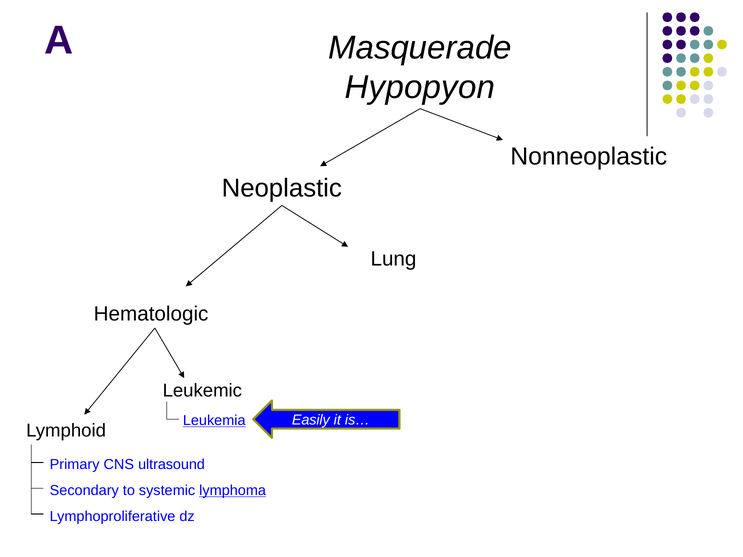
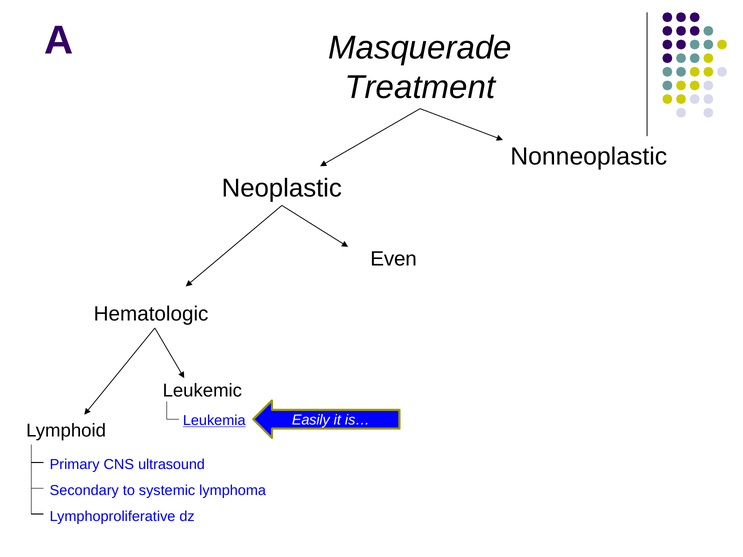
Hypopyon: Hypopyon -> Treatment (420, 88)
Lung: Lung -> Even (394, 259)
lymphoma underline: present -> none (233, 491)
